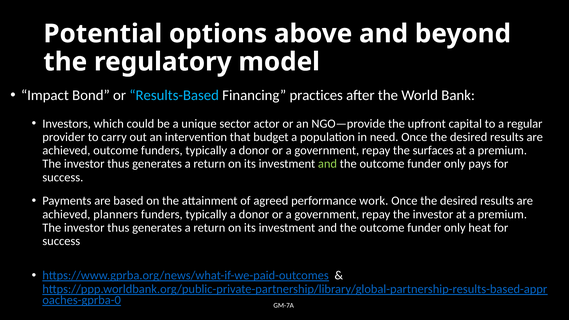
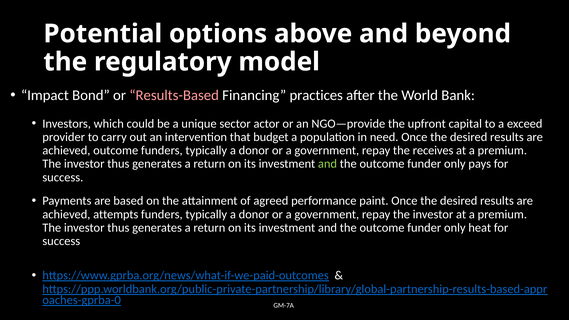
Results-Based colour: light blue -> pink (174, 95)
regular: regular -> exceed (525, 124)
surfaces: surfaces -> receives (433, 150)
work: work -> paint (374, 201)
planners: planners -> attempts (116, 214)
